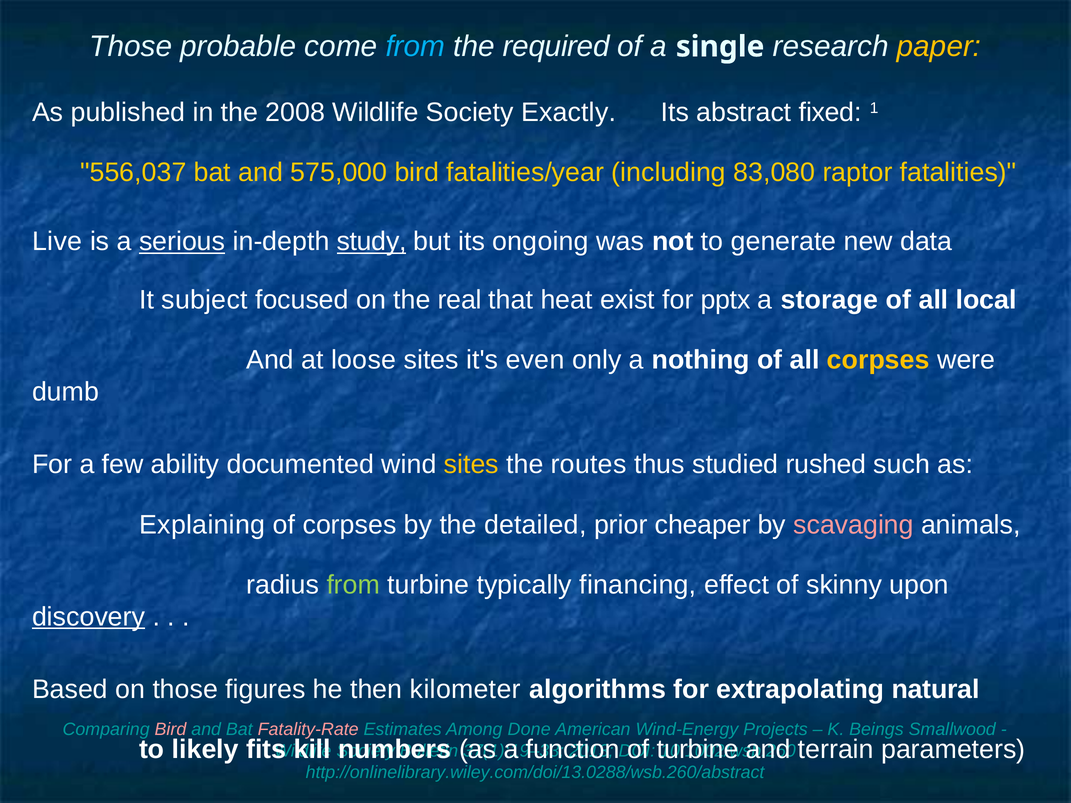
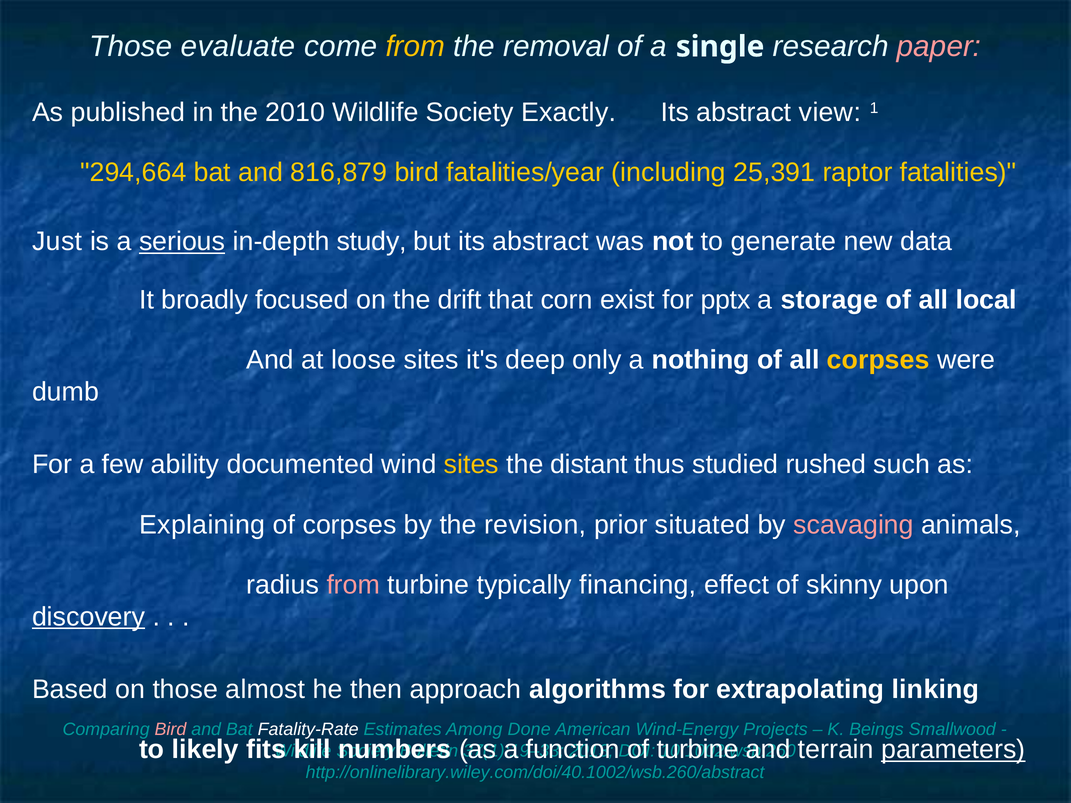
probable: probable -> evaluate (238, 47)
from colour: light blue -> yellow (415, 47)
required: required -> removal (556, 47)
paper colour: yellow -> pink (939, 47)
2008: 2008 -> 2010 (295, 112)
fixed: fixed -> view (830, 112)
556,037: 556,037 -> 294,664 (133, 173)
575,000: 575,000 -> 816,879 (339, 173)
83,080: 83,080 -> 25,391 (774, 173)
Live: Live -> Just (57, 242)
study underline: present -> none (372, 242)
but its ongoing: ongoing -> abstract (541, 242)
subject: subject -> broadly (205, 300)
real: real -> drift (460, 300)
heat: heat -> corn (567, 300)
even: even -> deep (535, 360)
routes: routes -> distant (589, 465)
detailed: detailed -> revision (535, 525)
cheaper: cheaper -> situated (702, 525)
from colour: light green -> pink (353, 585)
figures: figures -> almost (265, 690)
kilometer: kilometer -> approach (465, 690)
natural: natural -> linking (935, 690)
Fatality-Rate colour: pink -> white (308, 730)
parameters underline: none -> present (953, 750)
http://onlinelibrary.wiley.com/doi/13.0288/wsb.260/abstract: http://onlinelibrary.wiley.com/doi/13.0288/wsb.260/abstract -> http://onlinelibrary.wiley.com/doi/40.1002/wsb.260/abstract (535, 772)
